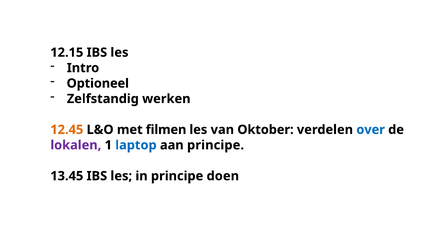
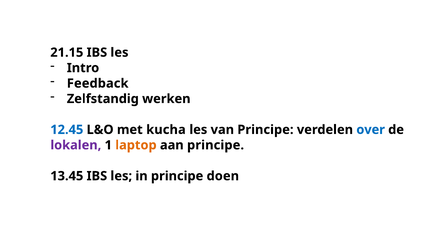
12.15: 12.15 -> 21.15 (67, 53)
Optioneel: Optioneel -> Feedback (98, 83)
12.45 colour: orange -> blue (67, 130)
filmen: filmen -> kucha (166, 130)
van Oktober: Oktober -> Principe (265, 130)
laptop colour: blue -> orange (136, 145)
